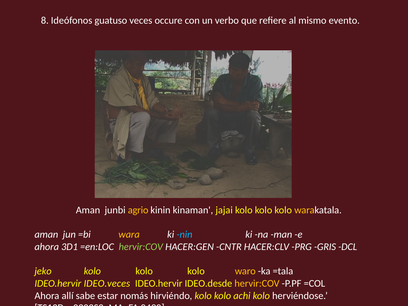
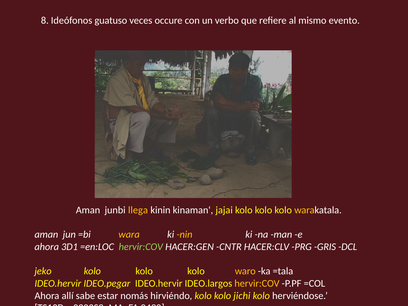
agrio: agrio -> llega (138, 210)
nin colour: light blue -> yellow (184, 234)
IDEO.veces: IDEO.veces -> IDEO.pegar (107, 283)
IDEO.desde: IDEO.desde -> IDEO.largos (208, 283)
achi: achi -> jichi (242, 296)
